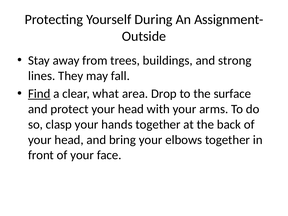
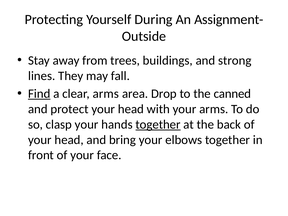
clear what: what -> arms (106, 94)
surface: surface -> canned (232, 94)
together underline: none -> present (158, 124)
